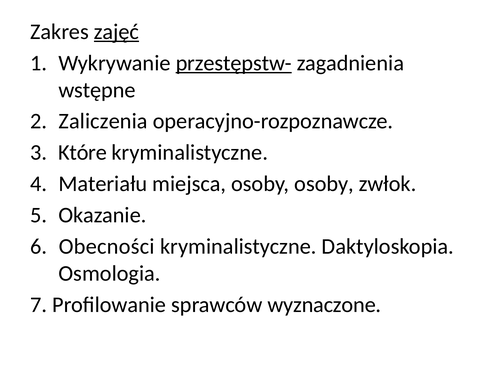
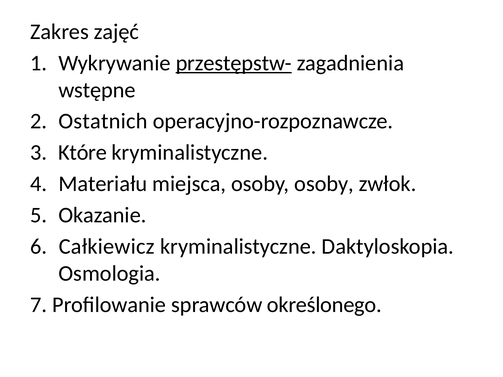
zajęć underline: present -> none (116, 32)
Zaliczenia: Zaliczenia -> Ostatnich (103, 121)
Obecności: Obecności -> Całkiewicz (107, 247)
wyznaczone: wyznaczone -> określonego (324, 305)
